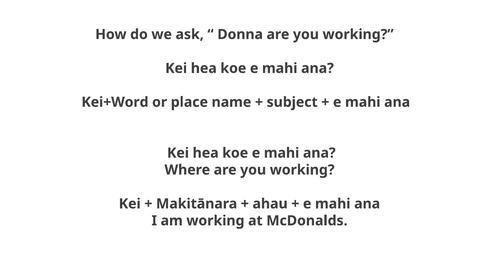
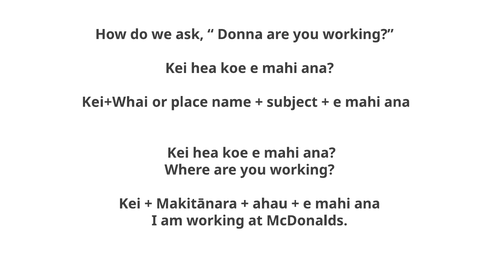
Kei+Word: Kei+Word -> Kei+Whai (115, 102)
